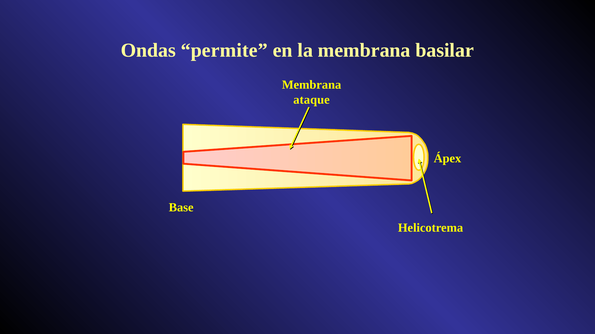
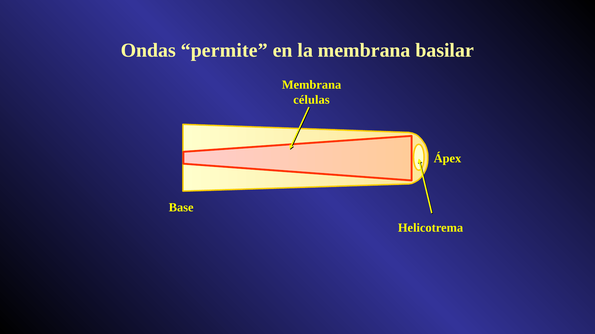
ataque: ataque -> células (311, 100)
